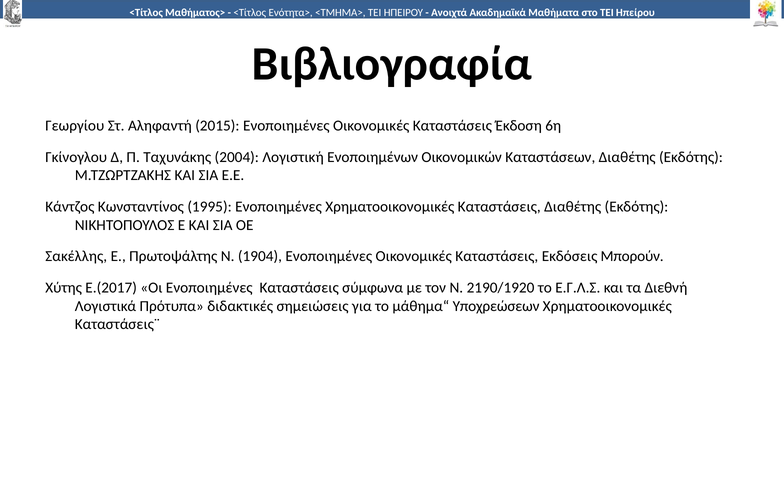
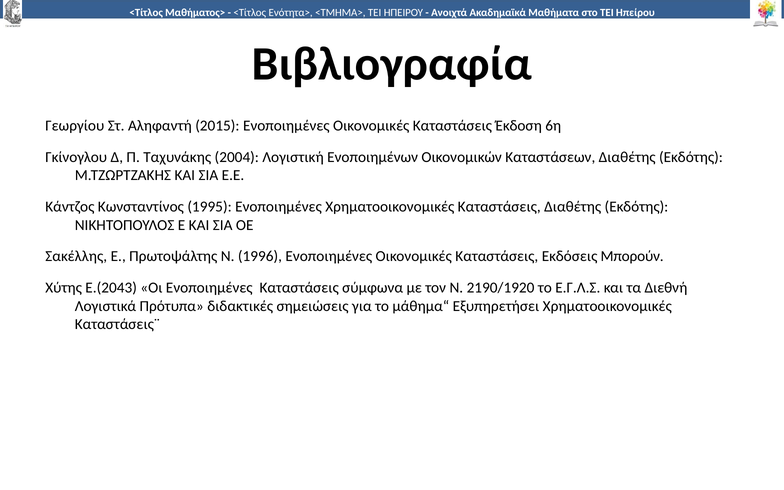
1904: 1904 -> 1996 (260, 256)
Ε.(2017: Ε.(2017 -> Ε.(2043 (111, 288)
Υποχρεώσεων: Υποχρεώσεων -> Εξυπηρετήσει (496, 306)
